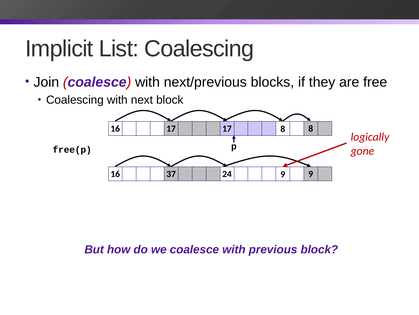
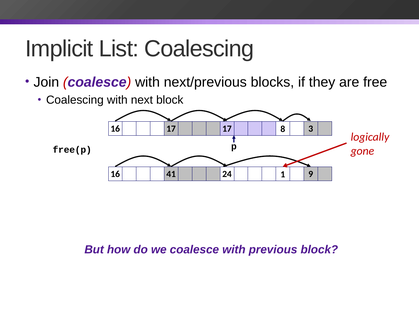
8: 8 -> 3 (311, 128)
37: 37 -> 41 (171, 174)
24 9: 9 -> 1 (283, 174)
